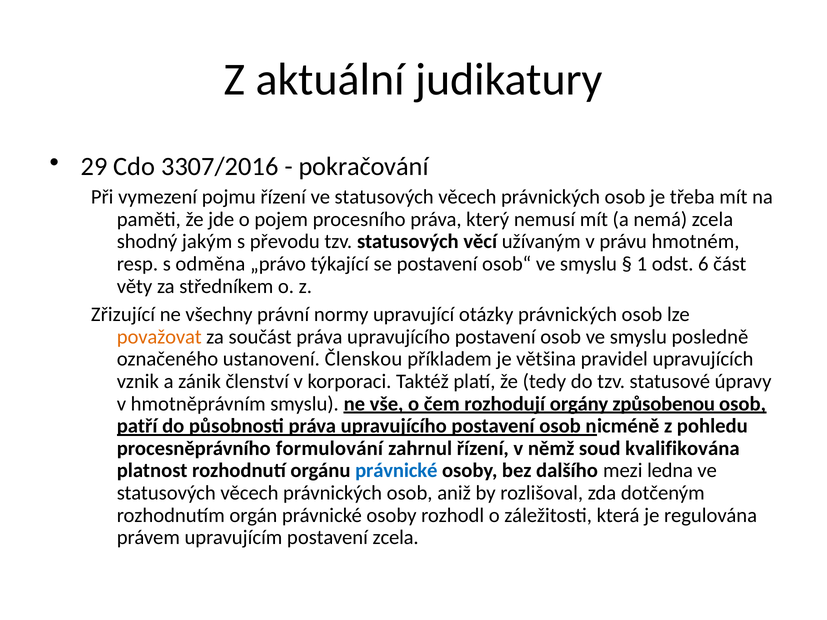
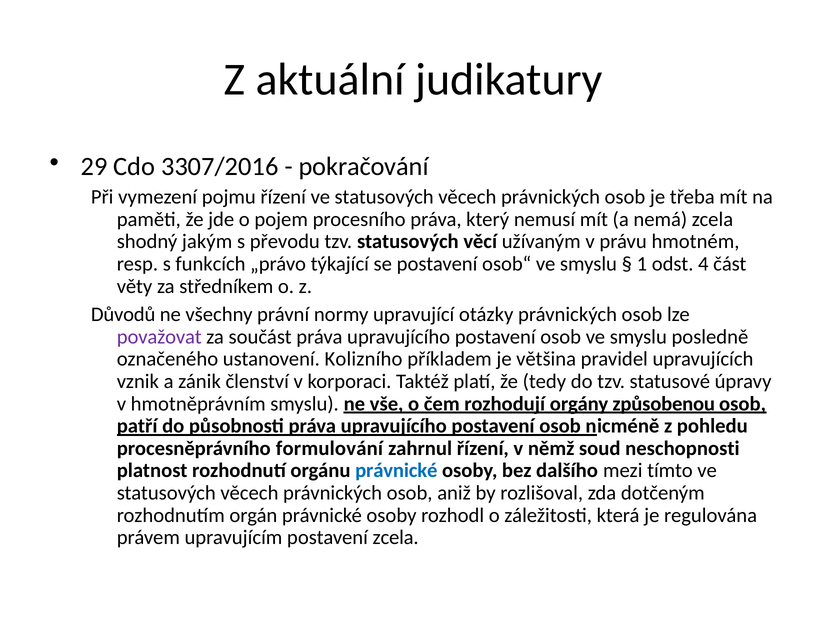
odměna: odměna -> funkcích (211, 264)
6: 6 -> 4 (703, 264)
Zřizující: Zřizující -> Důvodů (123, 315)
považovat colour: orange -> purple (159, 337)
Členskou: Členskou -> Kolizního (364, 359)
kvalifikována: kvalifikována -> neschopnosti (682, 449)
ledna: ledna -> tímto (670, 471)
